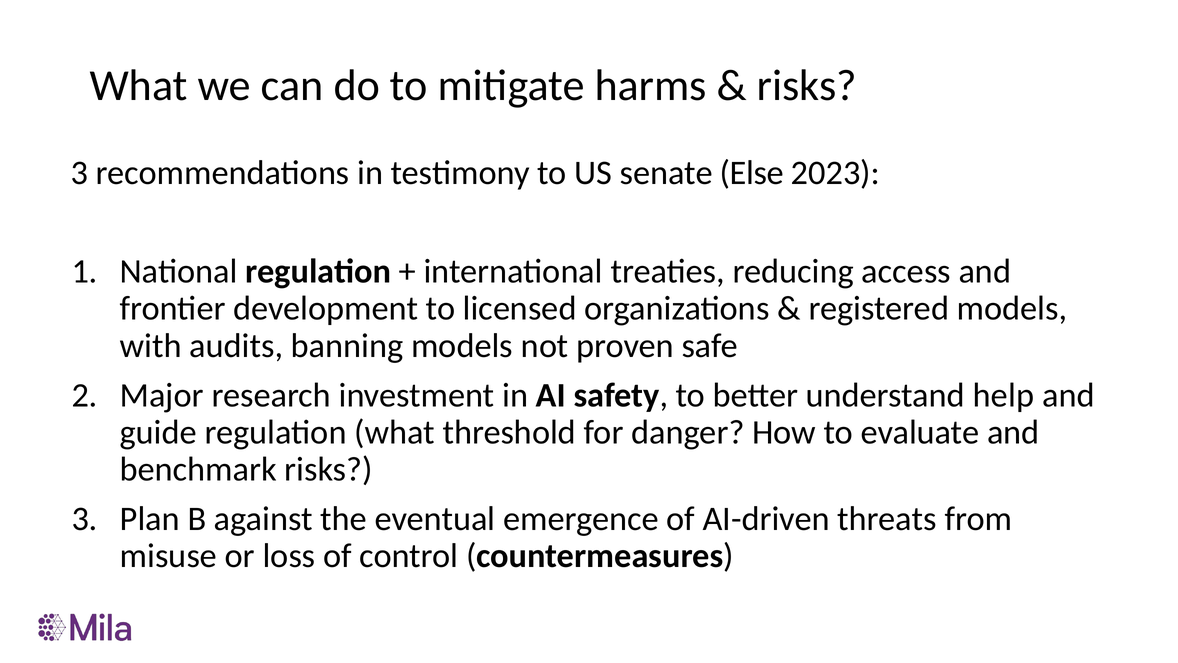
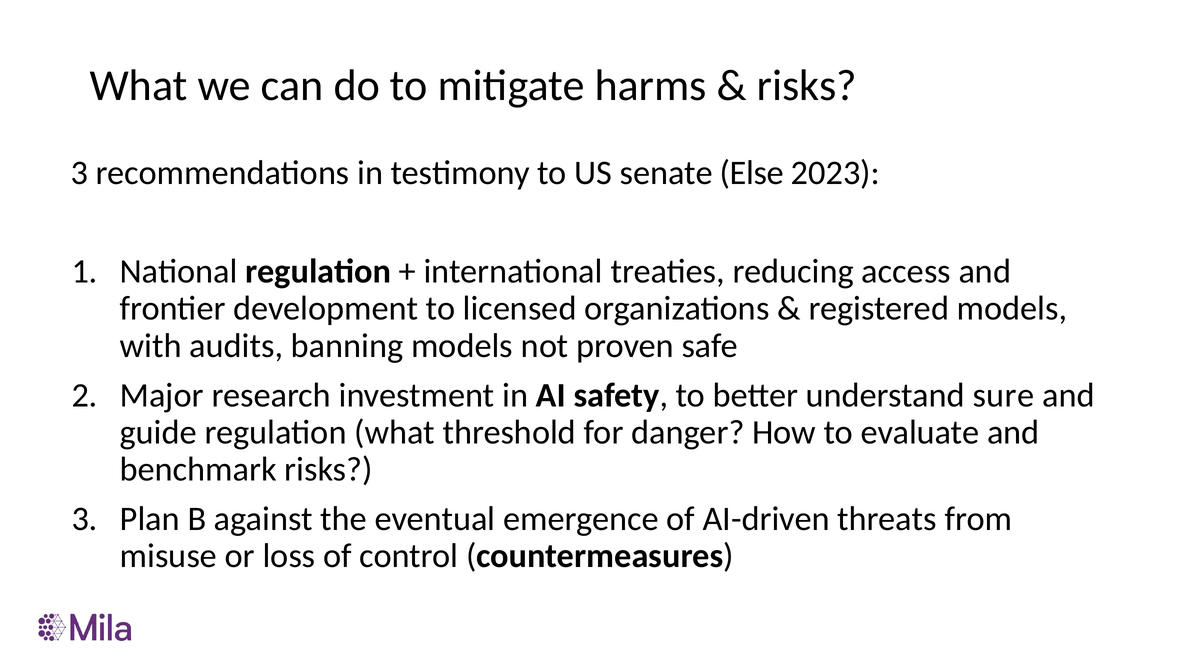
help: help -> sure (1003, 395)
